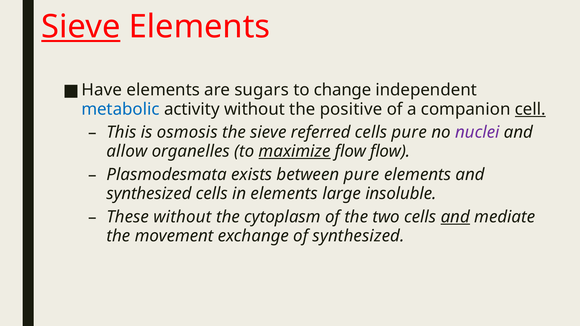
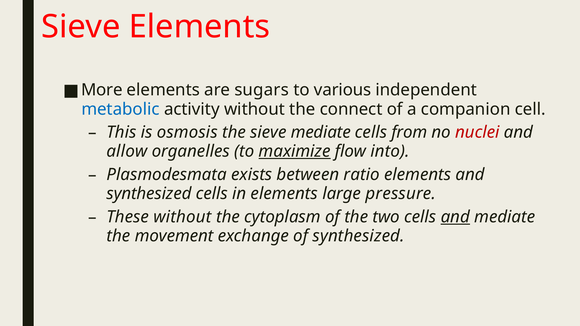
Sieve underline: present -> none (81, 27)
Have: Have -> More (102, 90)
change: change -> various (343, 90)
positive: positive -> connect (351, 109)
cell underline: present -> none (530, 109)
sieve referred: referred -> mediate (321, 132)
cells pure: pure -> from (409, 132)
nuclei colour: purple -> red (477, 132)
flow flow: flow -> into (390, 151)
between pure: pure -> ratio (362, 175)
insoluble: insoluble -> pressure (401, 194)
